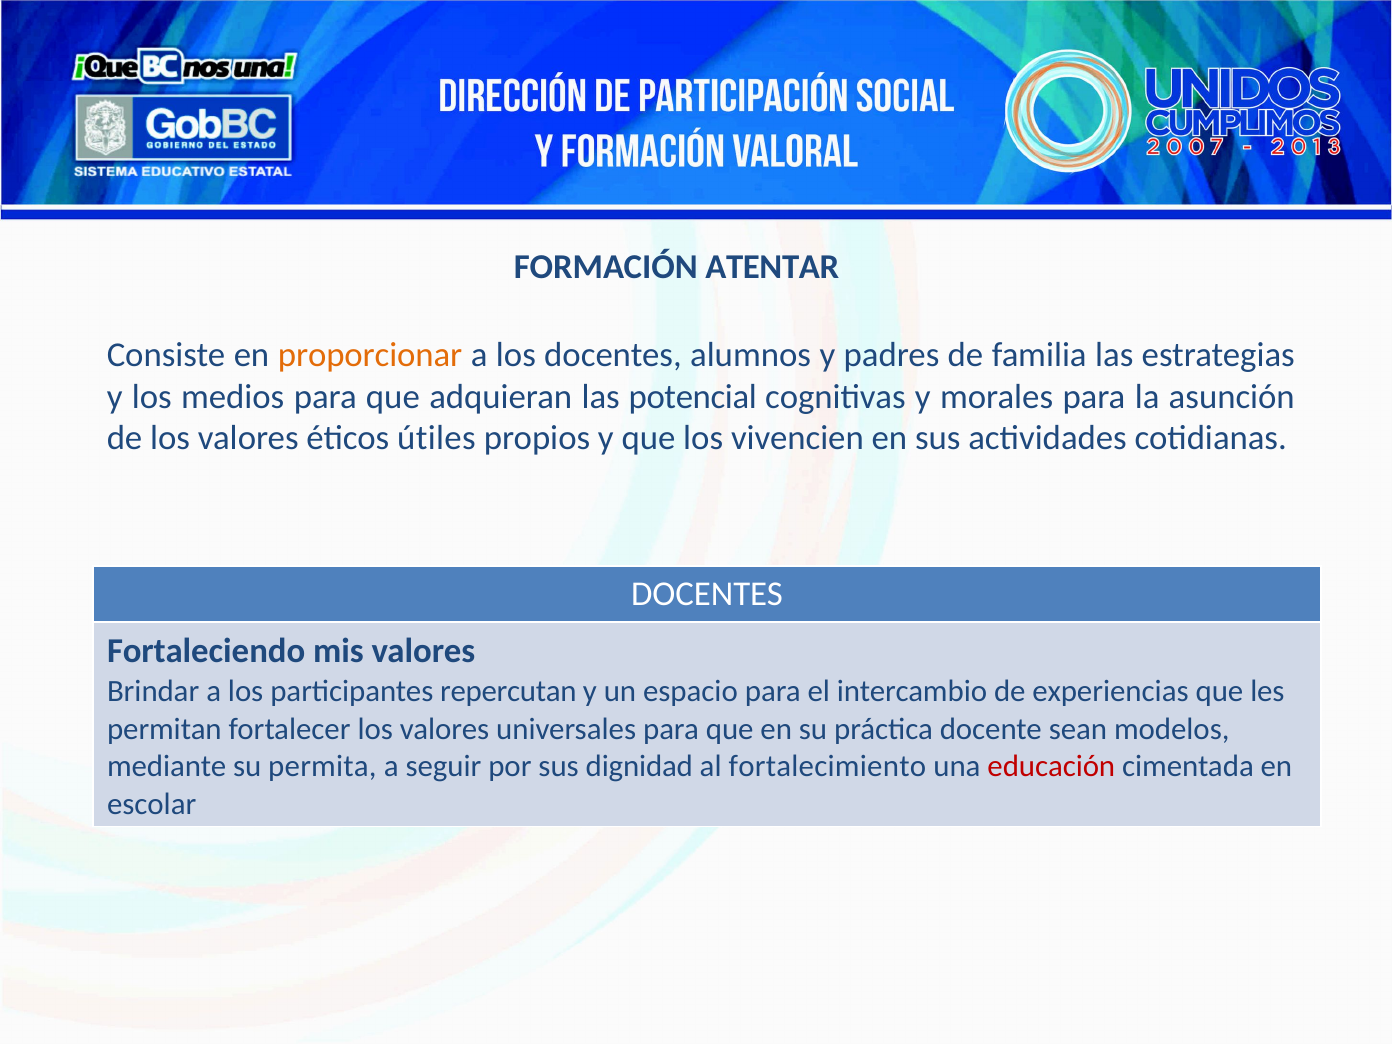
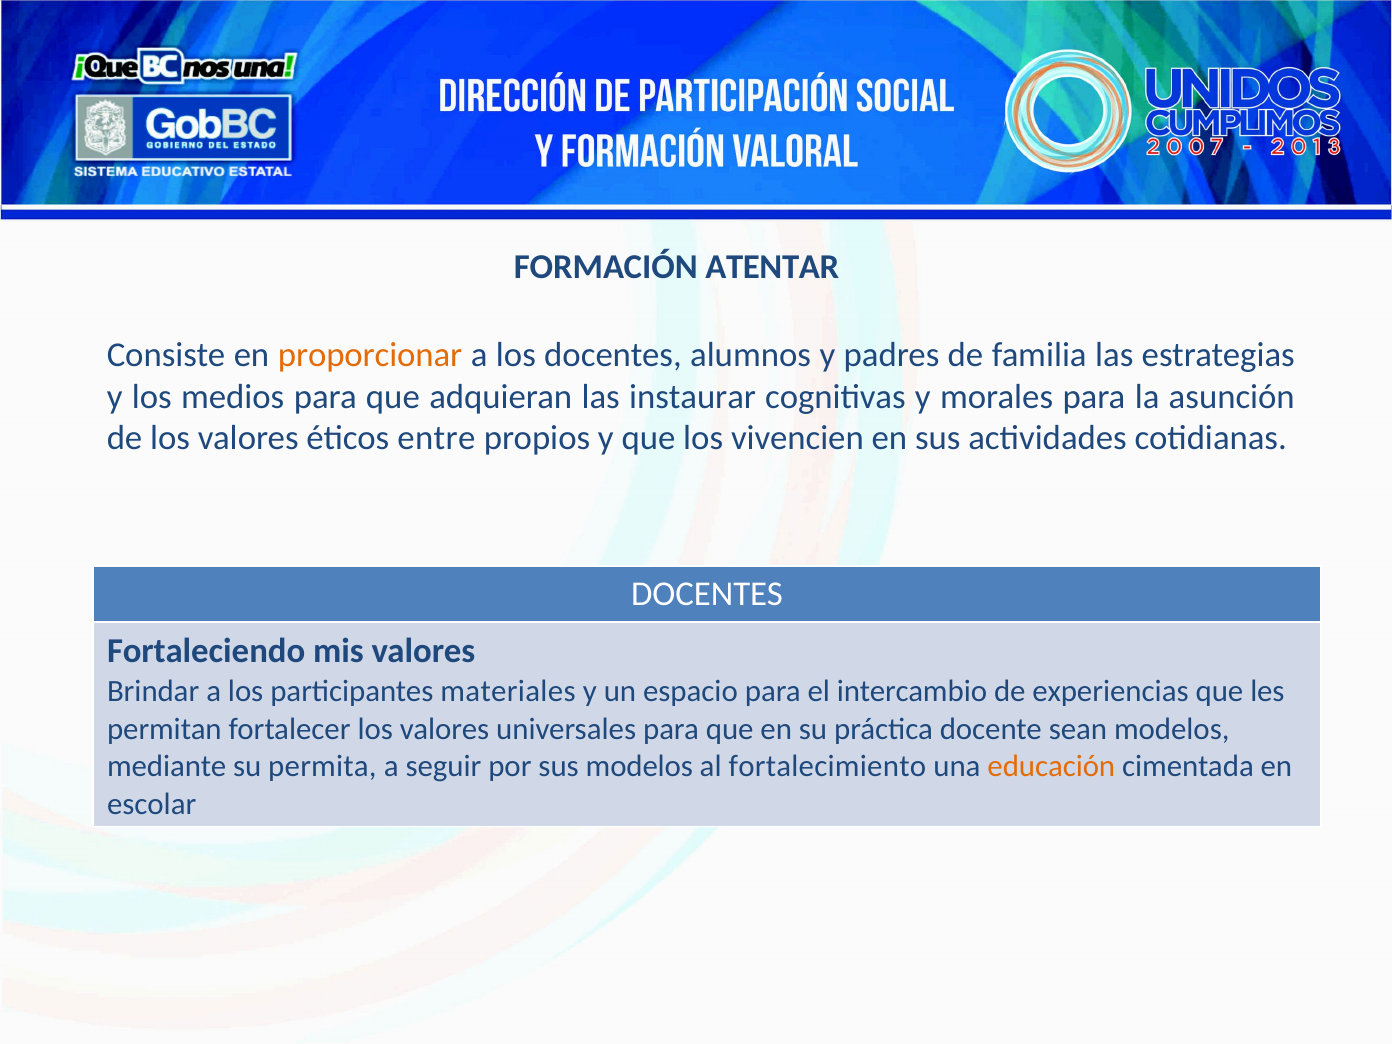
potencial: potencial -> instaurar (693, 397)
útiles: útiles -> entre (436, 438)
repercutan: repercutan -> materiales (508, 691)
sus dignidad: dignidad -> modelos (639, 767)
educación colour: red -> orange (1051, 767)
